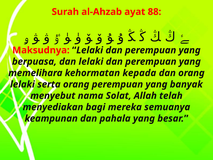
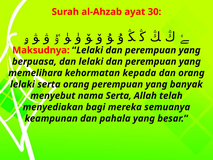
88: 88 -> 30 (154, 12)
nama Solat: Solat -> Serta (119, 96)
